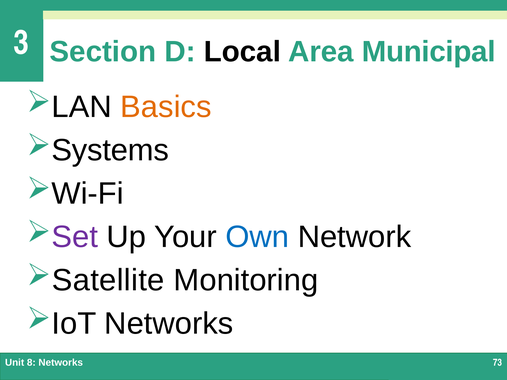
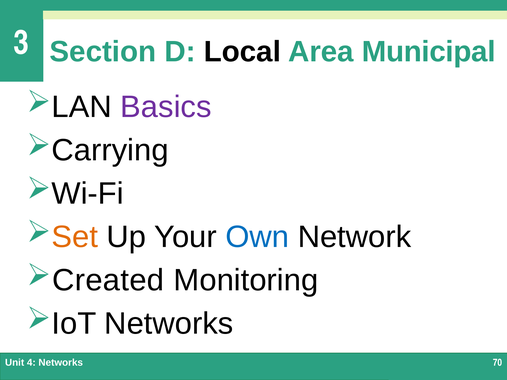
Basics colour: orange -> purple (166, 107)
Systems: Systems -> Carrying (110, 150)
Set colour: purple -> orange (75, 237)
Satellite: Satellite -> Created (108, 281)
8: 8 -> 4 (31, 363)
73: 73 -> 70 (497, 363)
